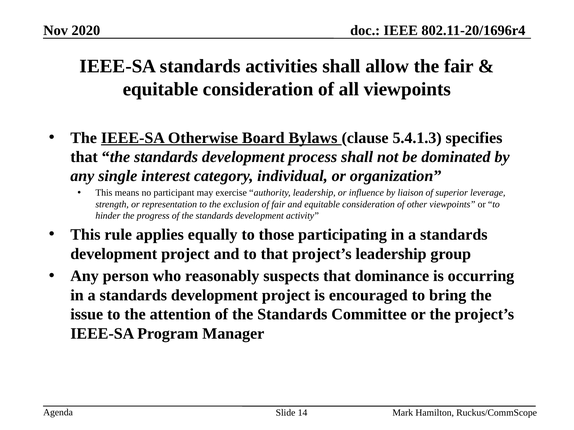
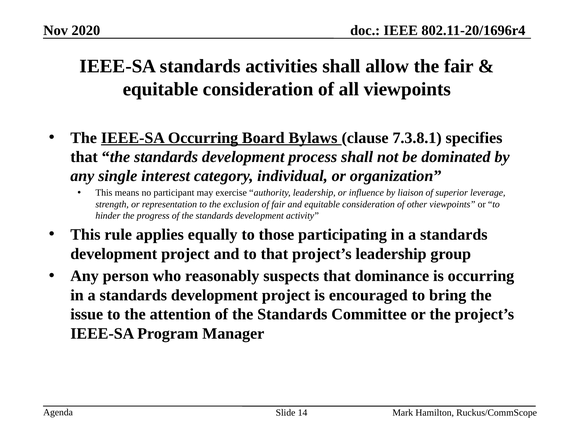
IEEE-SA Otherwise: Otherwise -> Occurring (203, 138)
5.4.1.3: 5.4.1.3 -> 7.3.8.1 (417, 138)
